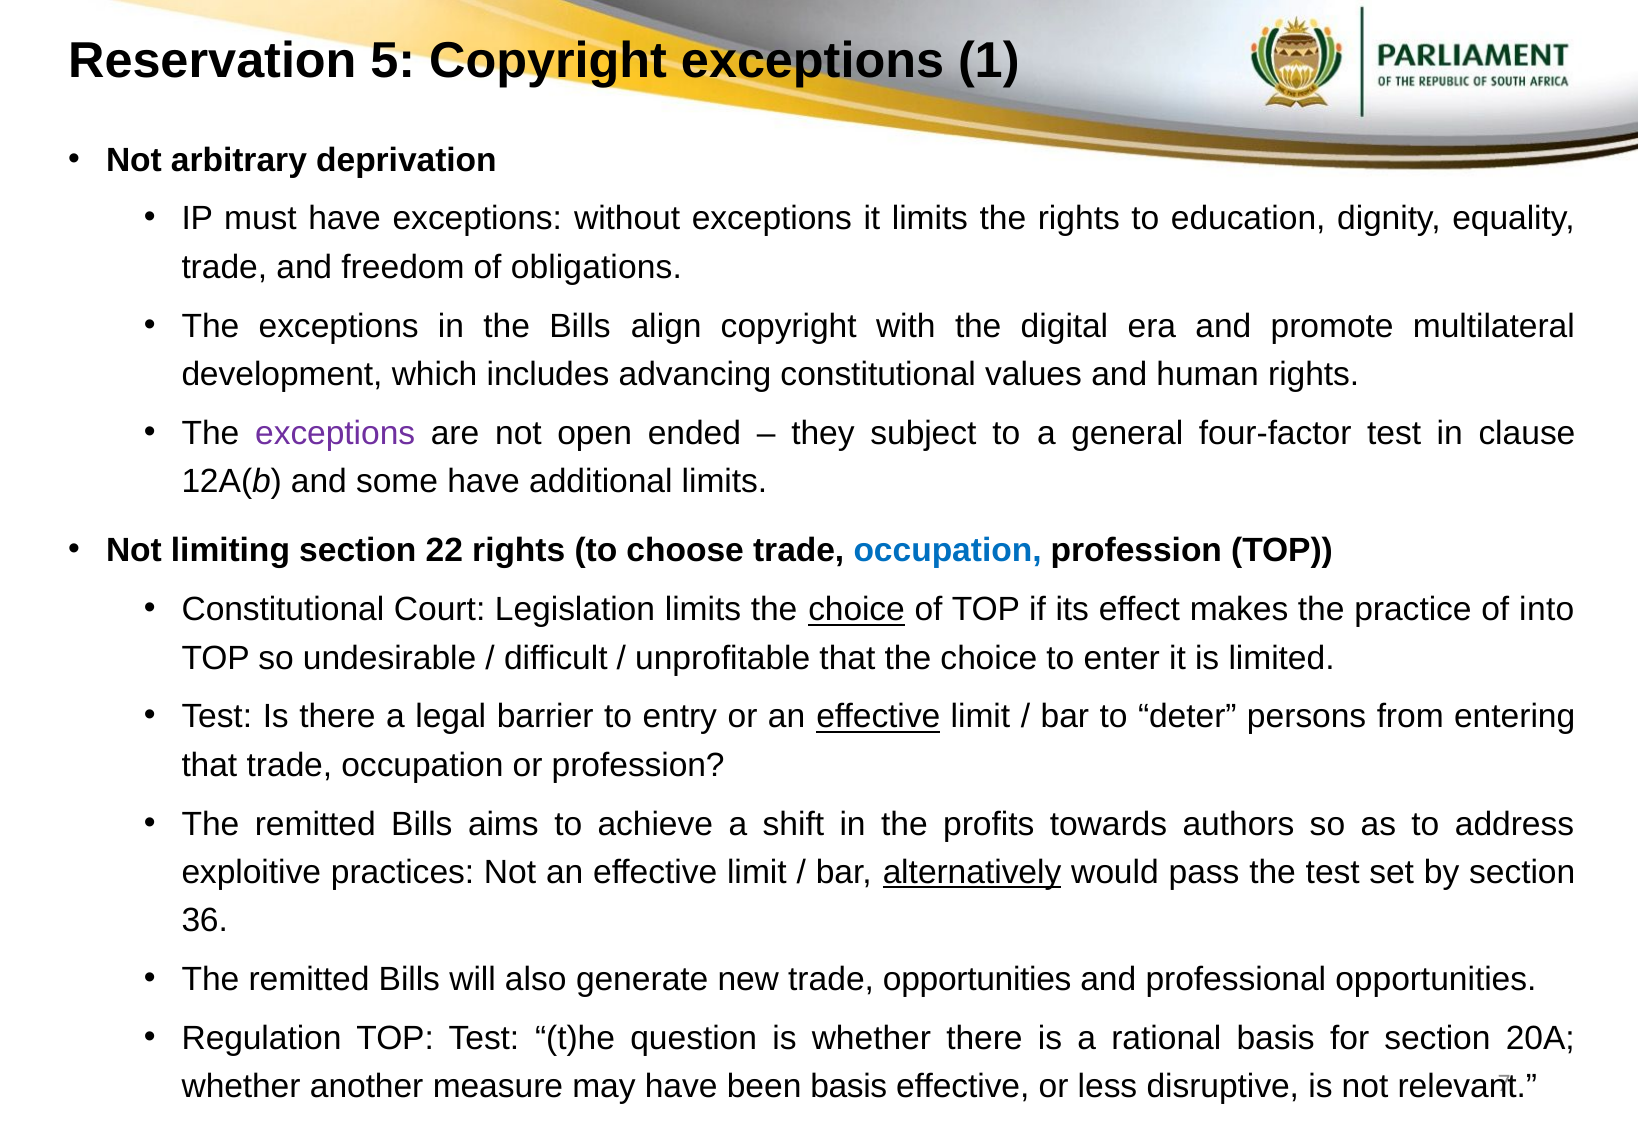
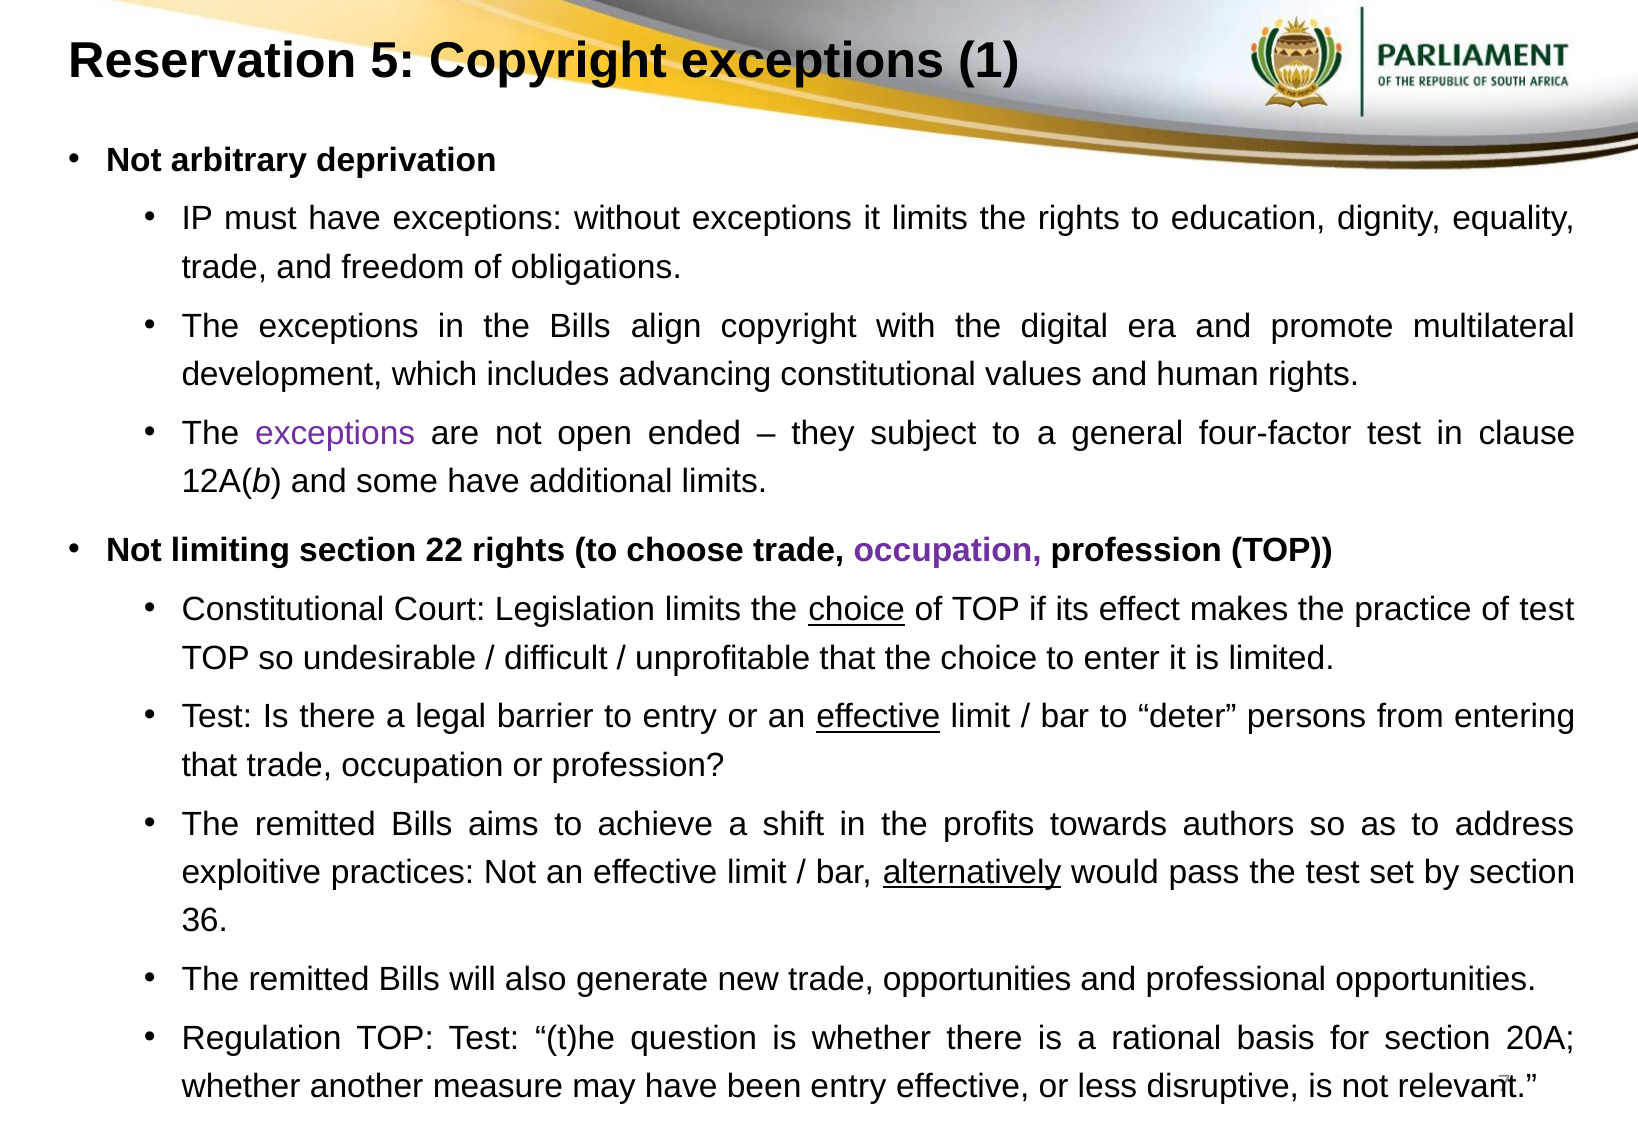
occupation colour: blue -> purple (948, 551)
of into: into -> test (1547, 610)
been basis: basis -> entry (848, 1087)
